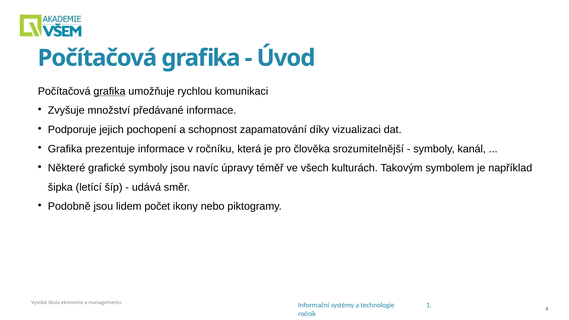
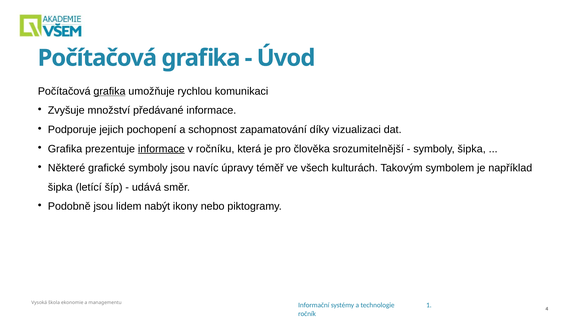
informace underline: none -> present (161, 149)
symboly kanál: kanál -> šipka (472, 149)
počet: počet -> nabýt (157, 206)
